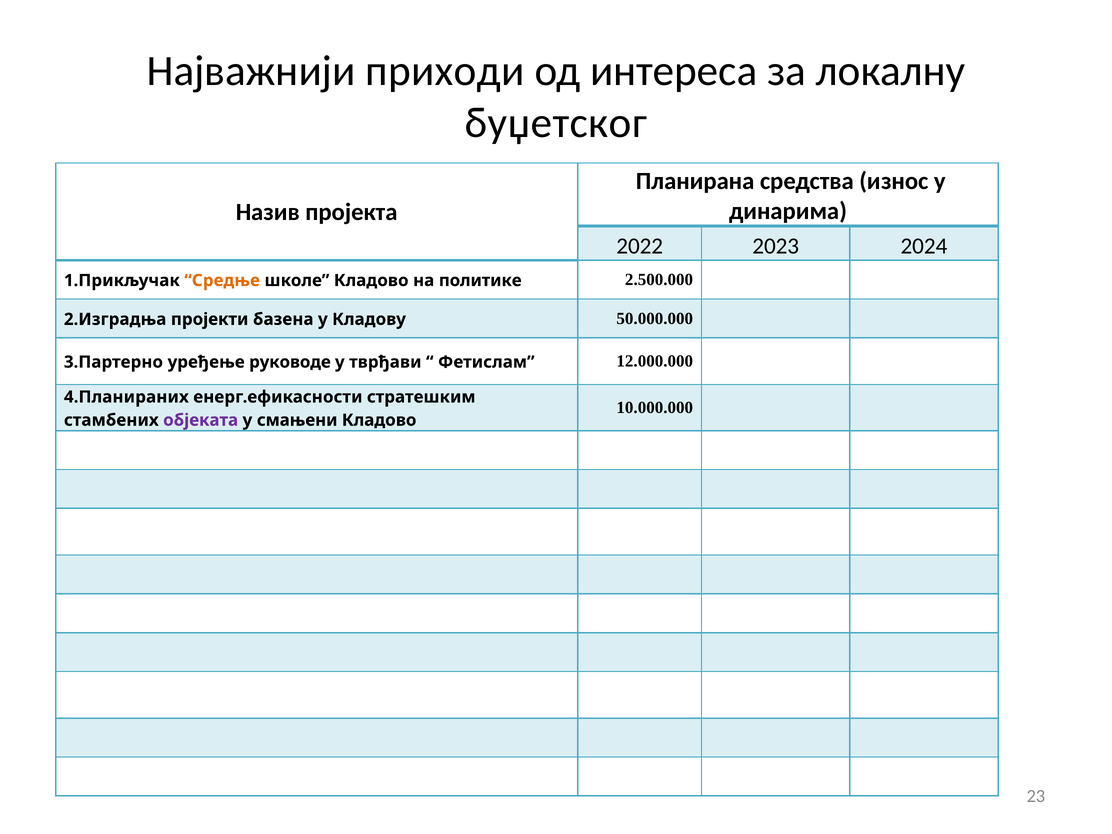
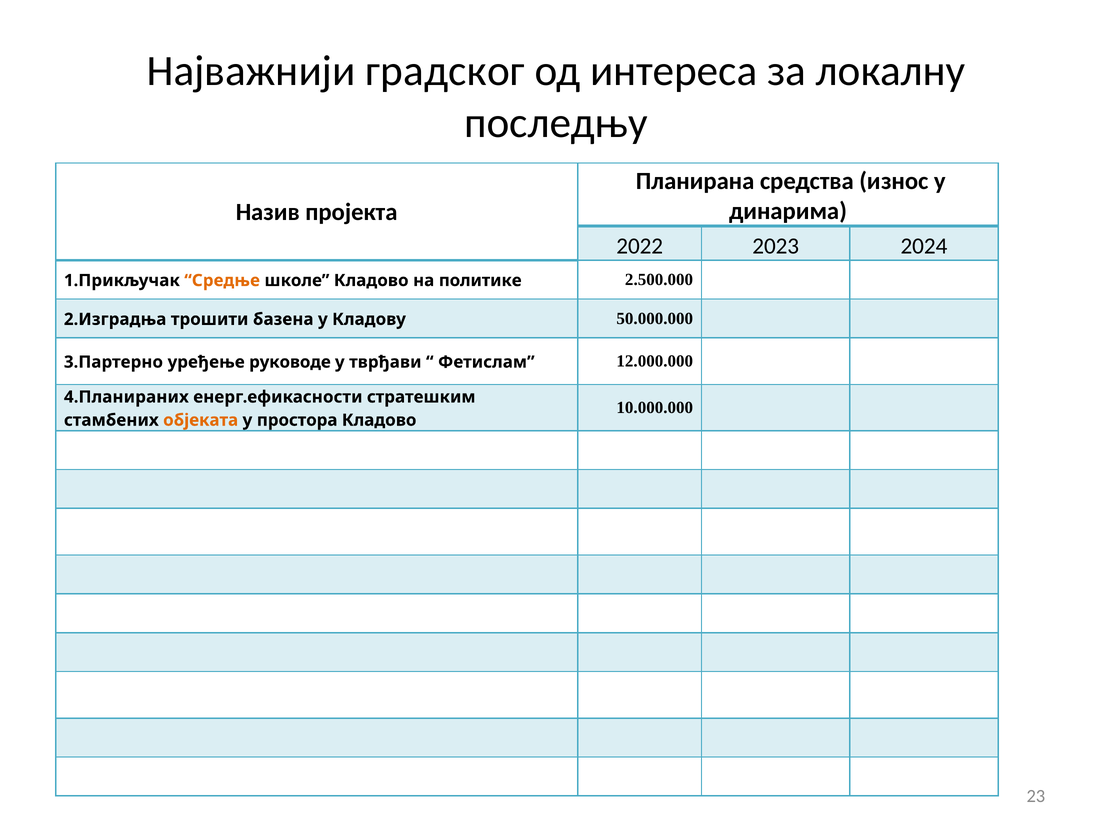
приходи: приходи -> градског (445, 71)
буџетског: буџетског -> последњу (556, 123)
пројекти: пројекти -> трошити (210, 319)
објеката colour: purple -> orange (201, 420)
смањени: смањени -> простора (297, 420)
